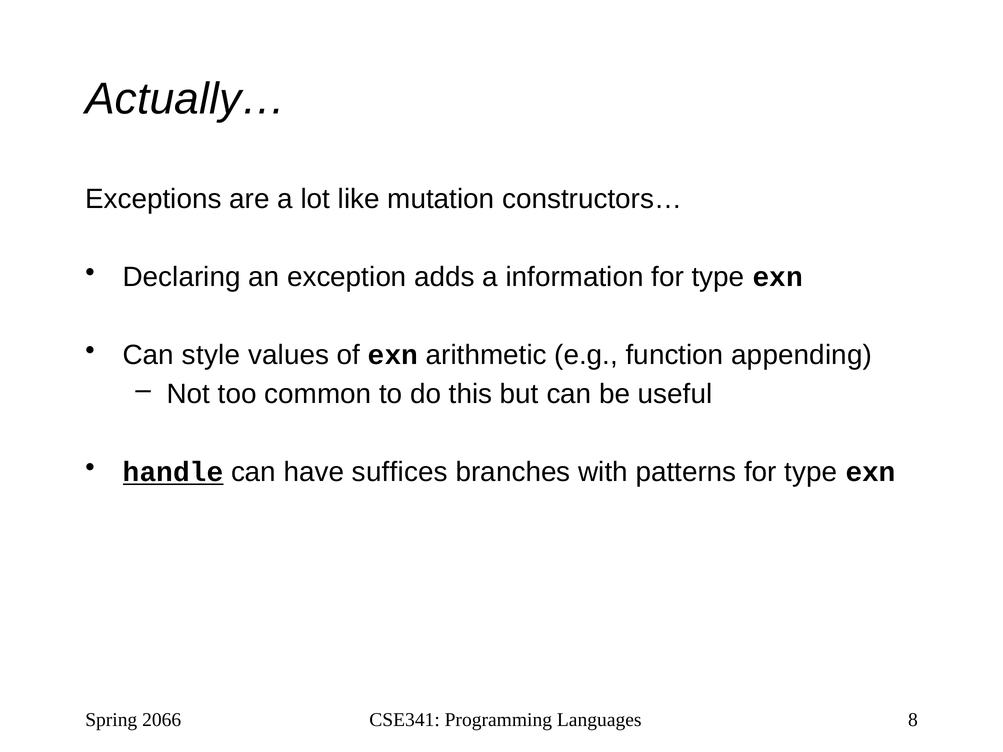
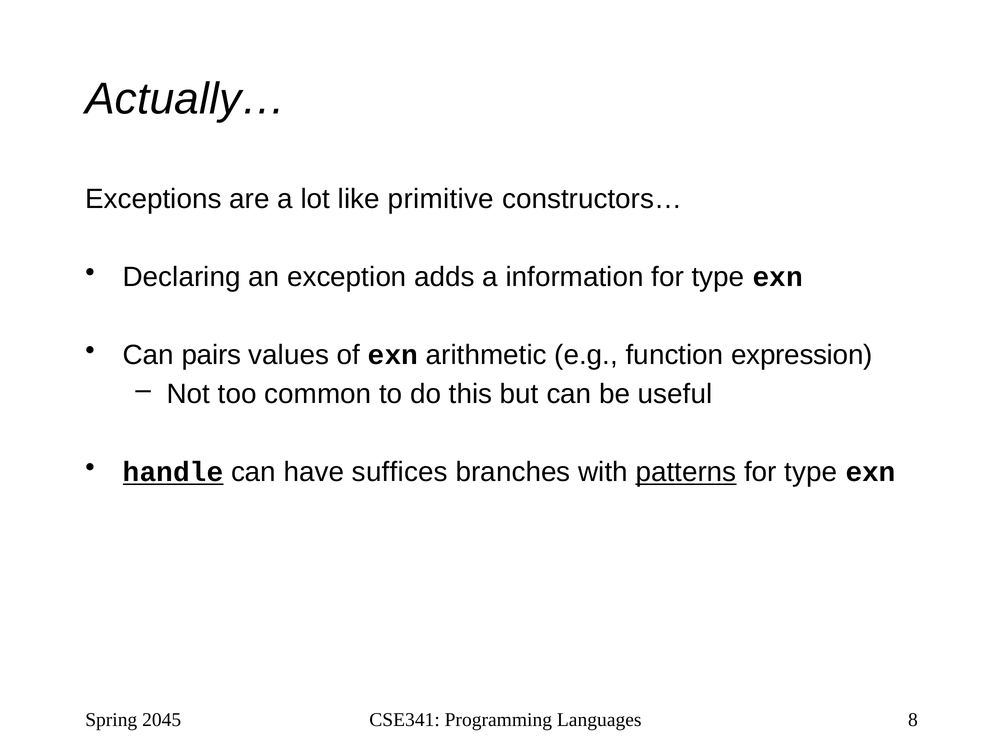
mutation: mutation -> primitive (441, 199)
style: style -> pairs (211, 355)
appending: appending -> expression (802, 355)
patterns underline: none -> present (686, 472)
2066: 2066 -> 2045 (162, 720)
